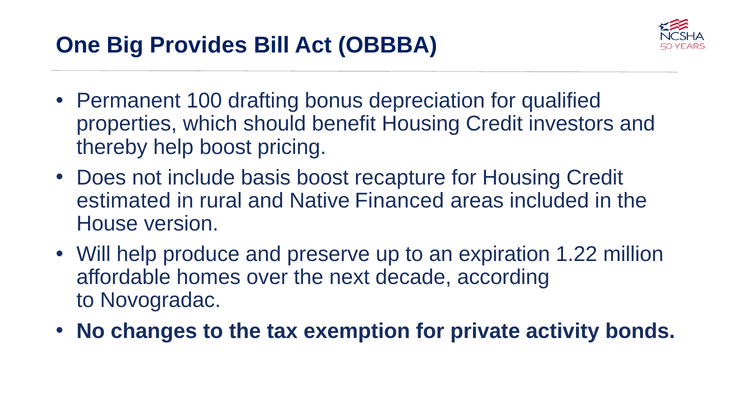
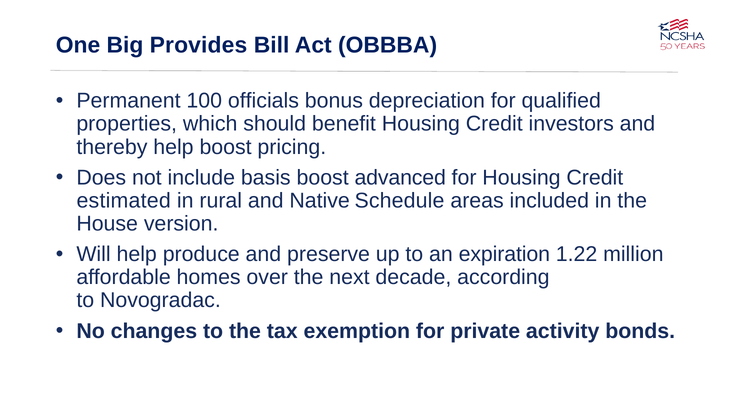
drafting: drafting -> officials (263, 101)
recapture: recapture -> advanced (400, 178)
Financed: Financed -> Schedule (400, 201)
